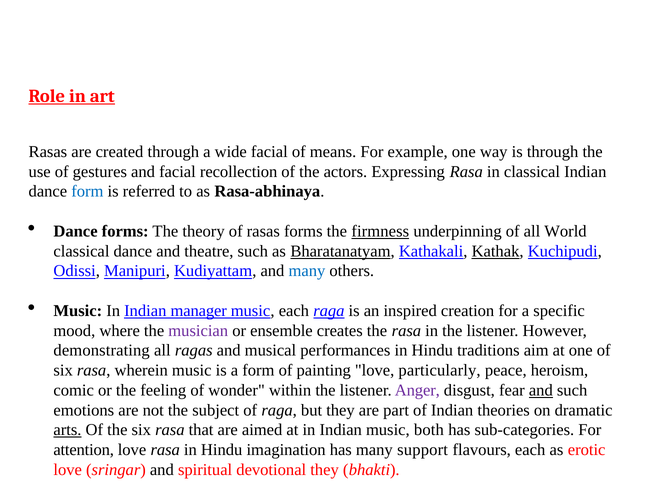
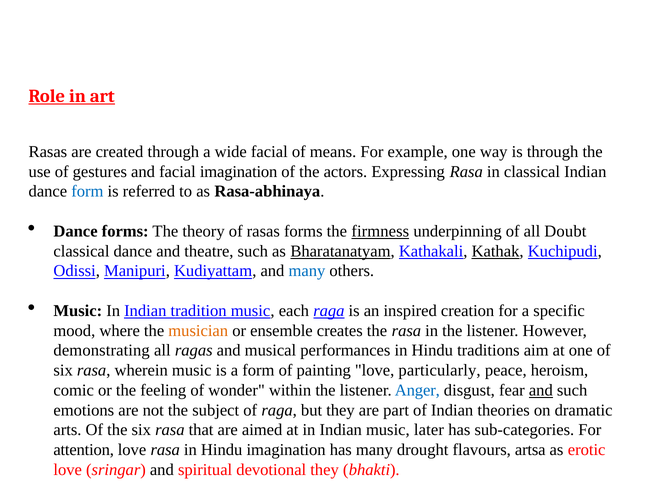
facial recollection: recollection -> imagination (239, 172)
World: World -> Doubt (565, 231)
manager: manager -> tradition (199, 311)
musician colour: purple -> orange (198, 331)
Anger colour: purple -> blue (417, 390)
arts underline: present -> none (67, 430)
both: both -> later (429, 430)
support: support -> drought (423, 450)
flavours each: each -> artsa (530, 450)
